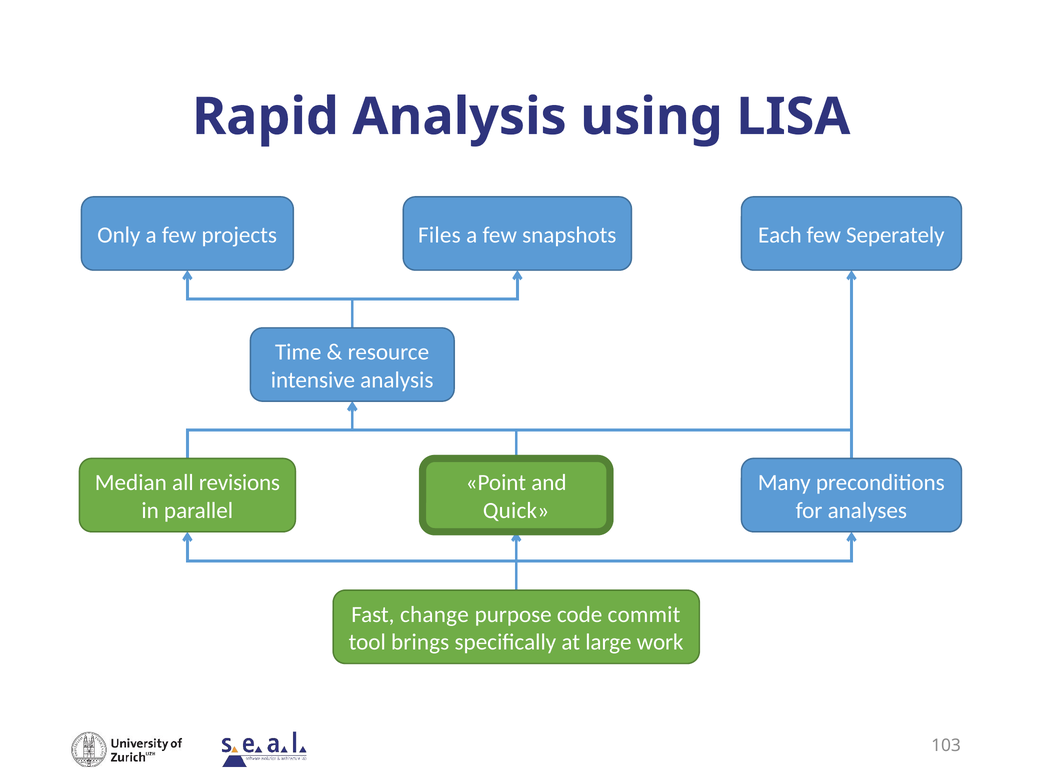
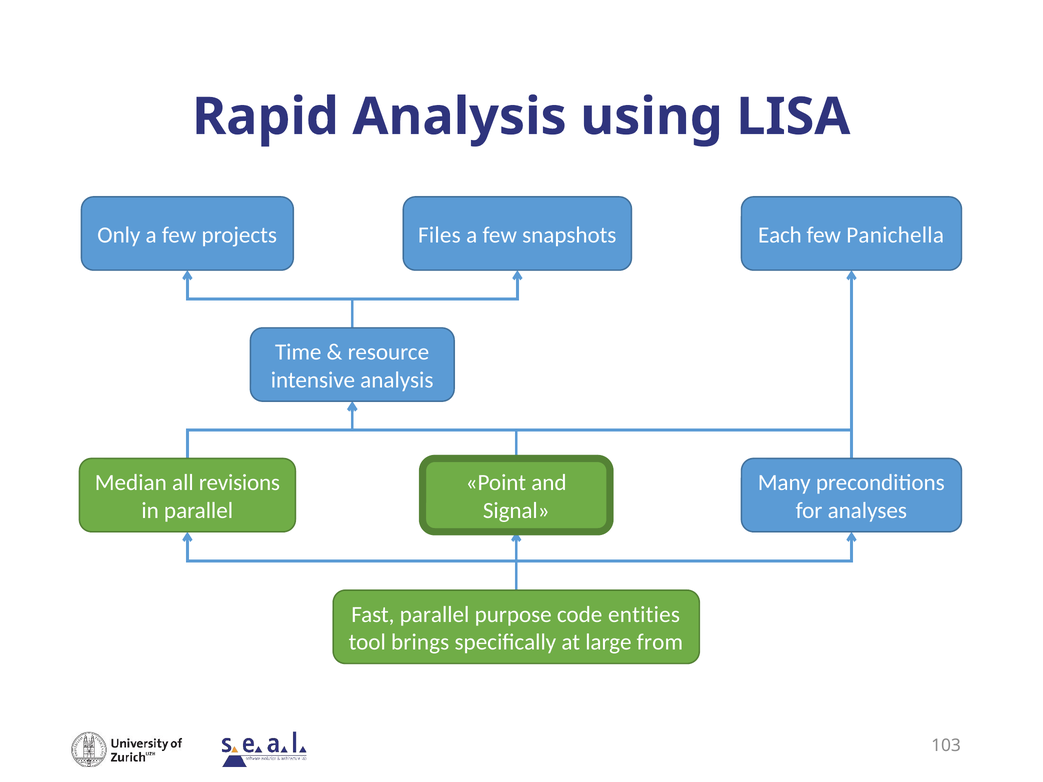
Seperately: Seperately -> Panichella (895, 235)
Quick: Quick -> Signal (516, 511)
Fast change: change -> parallel (435, 615)
commit: commit -> entities (644, 615)
work: work -> from (660, 643)
